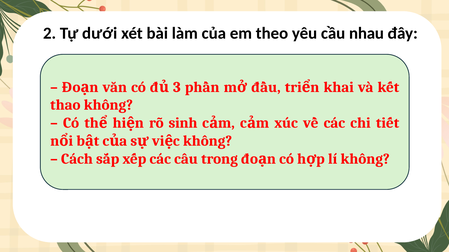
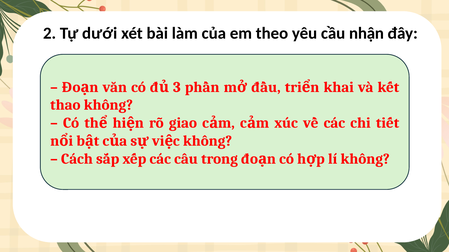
nhau: nhau -> nhận (367, 34)
sinh: sinh -> giao (183, 123)
